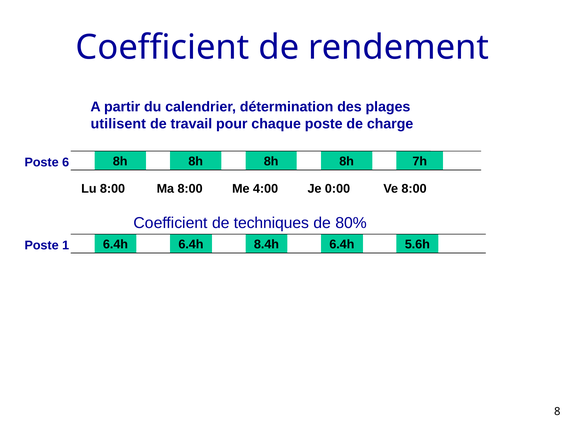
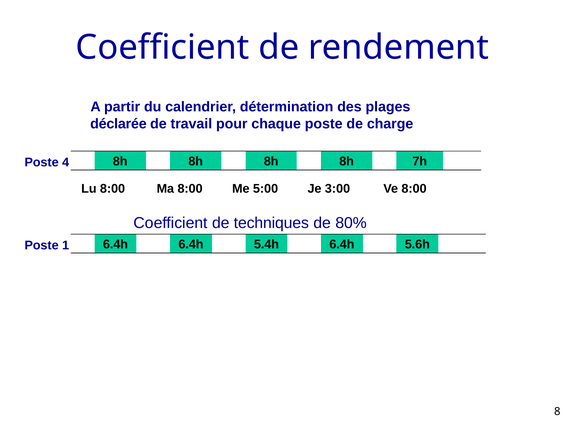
utilisent: utilisent -> déclarée (118, 124)
6: 6 -> 4 (66, 162)
4:00: 4:00 -> 5:00 (266, 188)
0:00: 0:00 -> 3:00 (337, 188)
8.4h: 8.4h -> 5.4h (266, 244)
